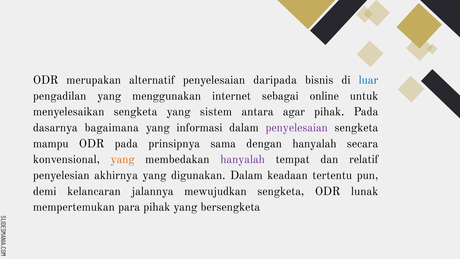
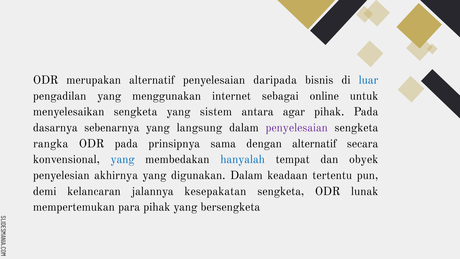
bagaimana: bagaimana -> sebenarnya (112, 128)
informasi: informasi -> langsung (199, 128)
mampu: mampu -> rangka (51, 143)
dengan hanyalah: hanyalah -> alternatif (314, 143)
yang colour: orange -> blue (123, 159)
hanyalah colour: purple -> blue (243, 159)
relatif: relatif -> obyek (364, 159)
mewujudkan: mewujudkan -> kesepakatan (215, 191)
